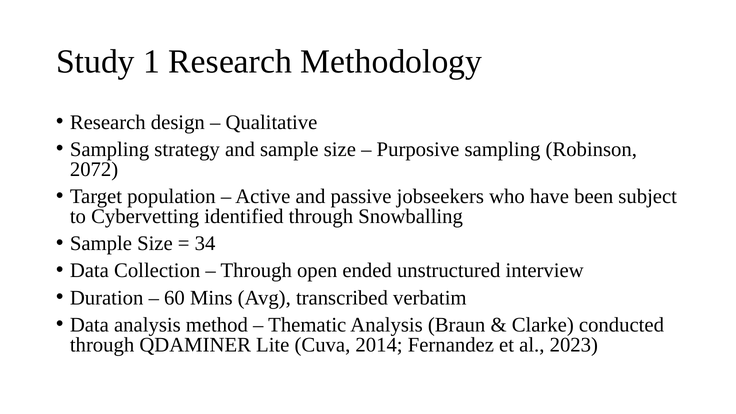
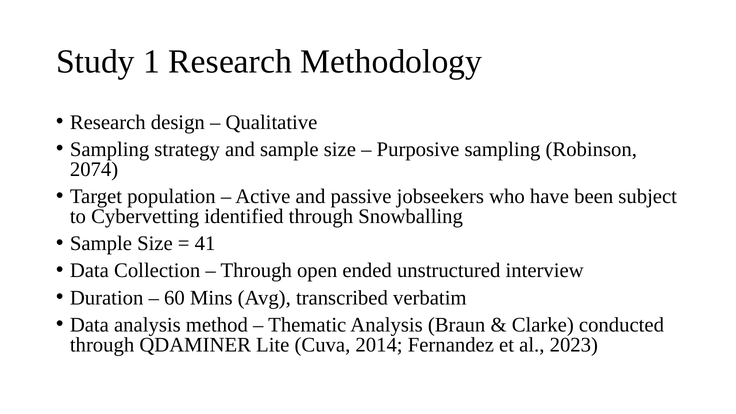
2072: 2072 -> 2074 (94, 169)
34: 34 -> 41 (205, 244)
